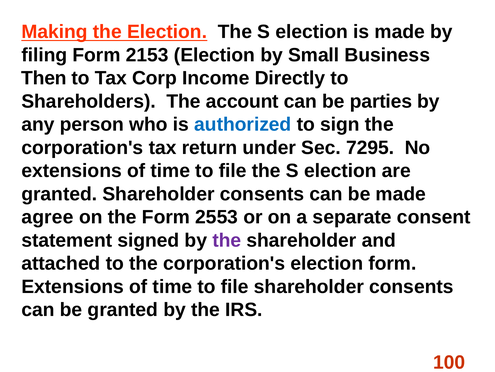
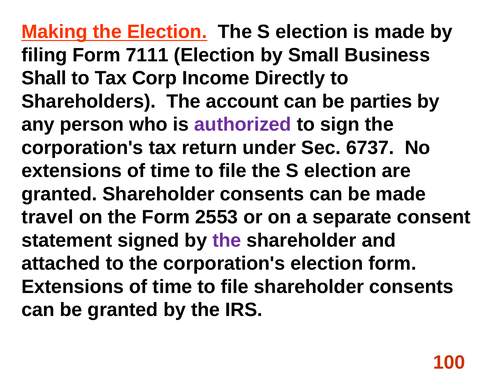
2153: 2153 -> 7111 (147, 55)
Then: Then -> Shall (44, 78)
authorized colour: blue -> purple (243, 124)
7295: 7295 -> 6737 (370, 147)
agree: agree -> travel (48, 217)
